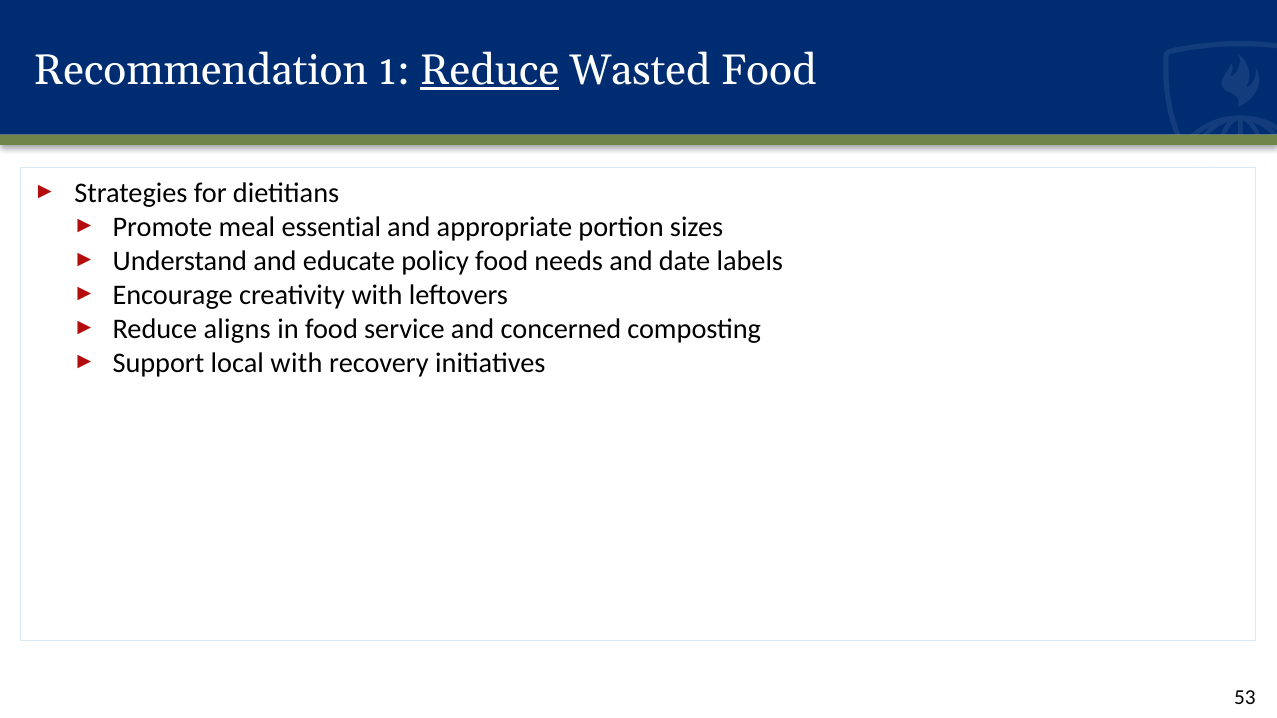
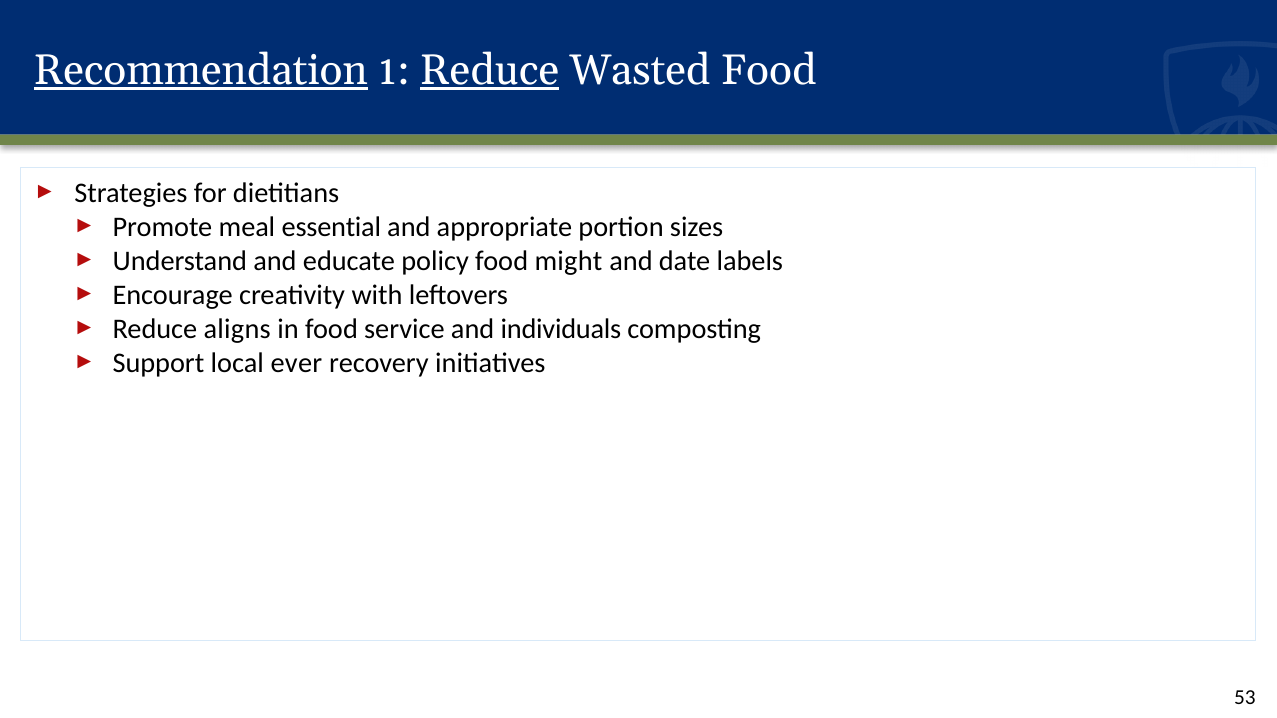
Recommendation underline: none -> present (201, 70)
needs: needs -> might (568, 261)
concerned: concerned -> individuals (561, 329)
local with: with -> ever (296, 363)
